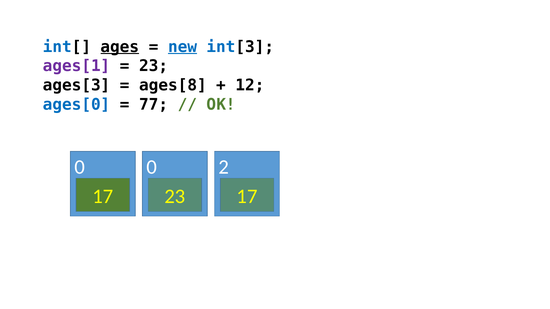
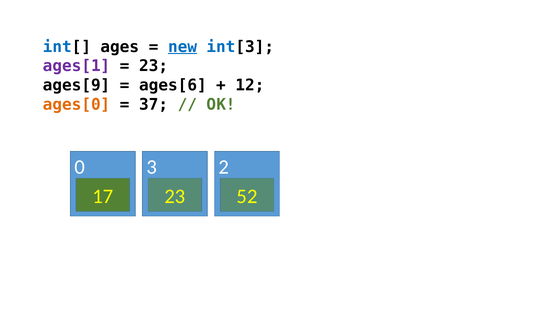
ages underline: present -> none (120, 47)
ages[3: ages[3 -> ages[9 (77, 85)
ages[8: ages[8 -> ages[6 (173, 85)
ages[0 colour: blue -> orange (77, 105)
77: 77 -> 37 (154, 105)
0 0: 0 -> 3 (152, 167)
23 17: 17 -> 52 (247, 197)
